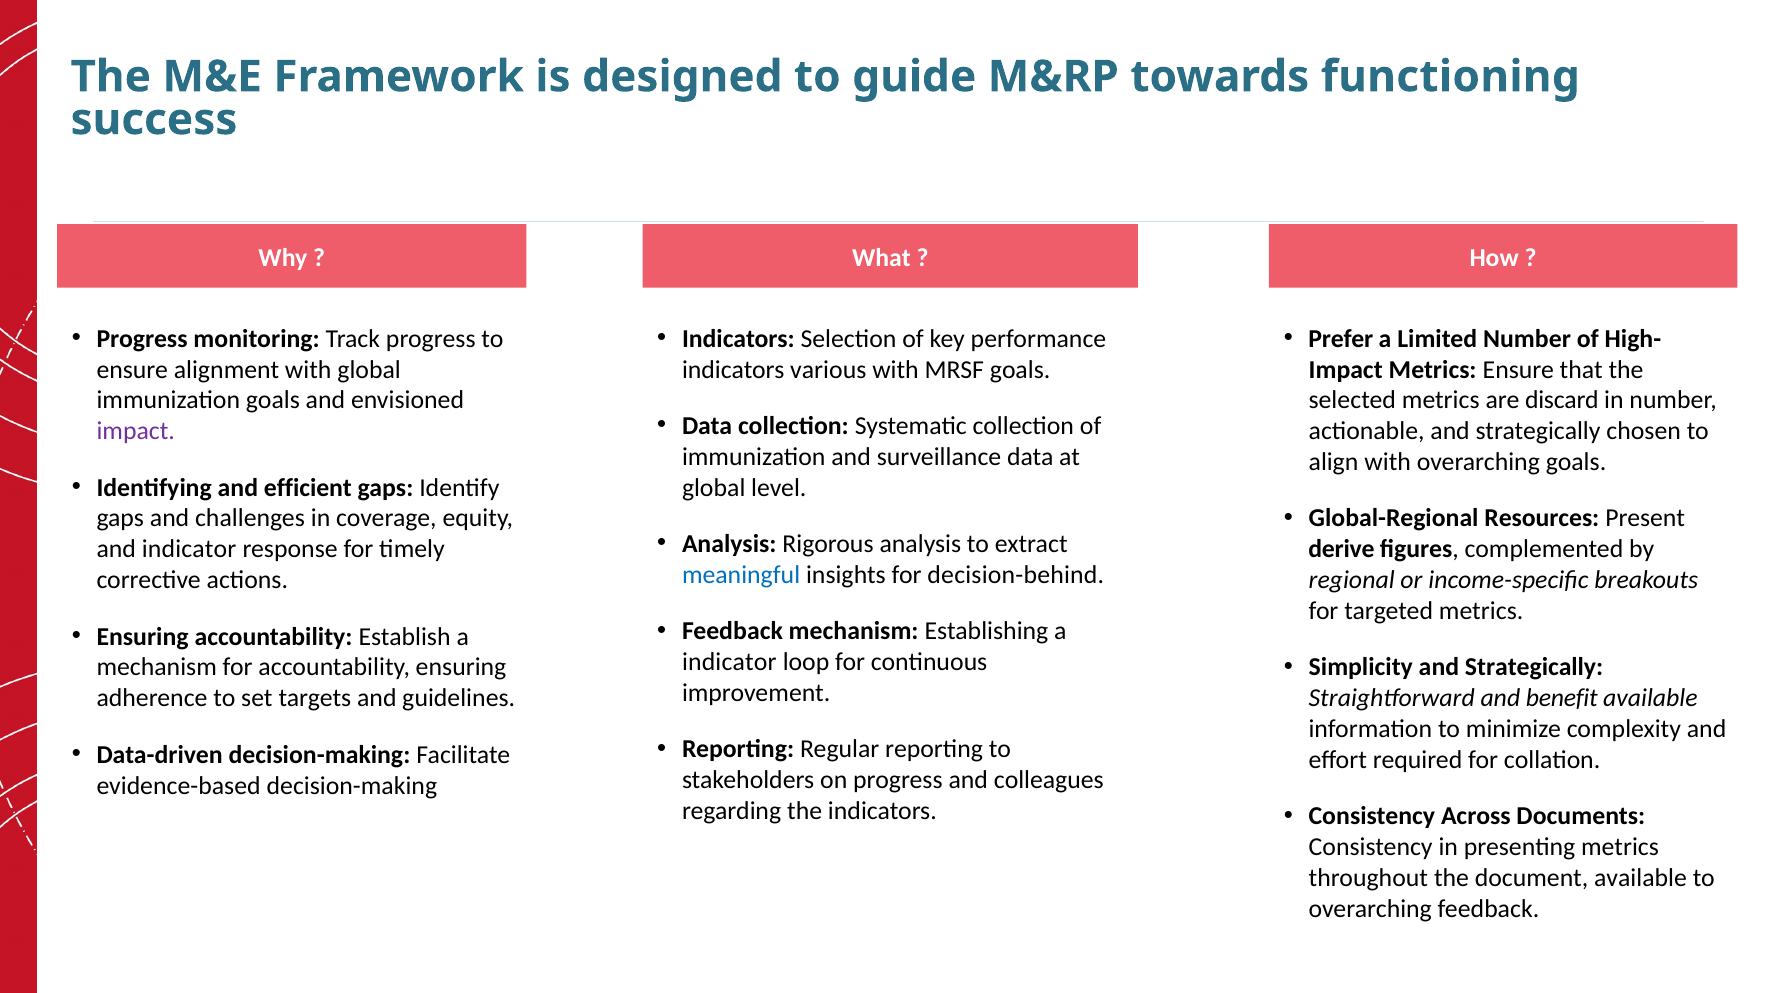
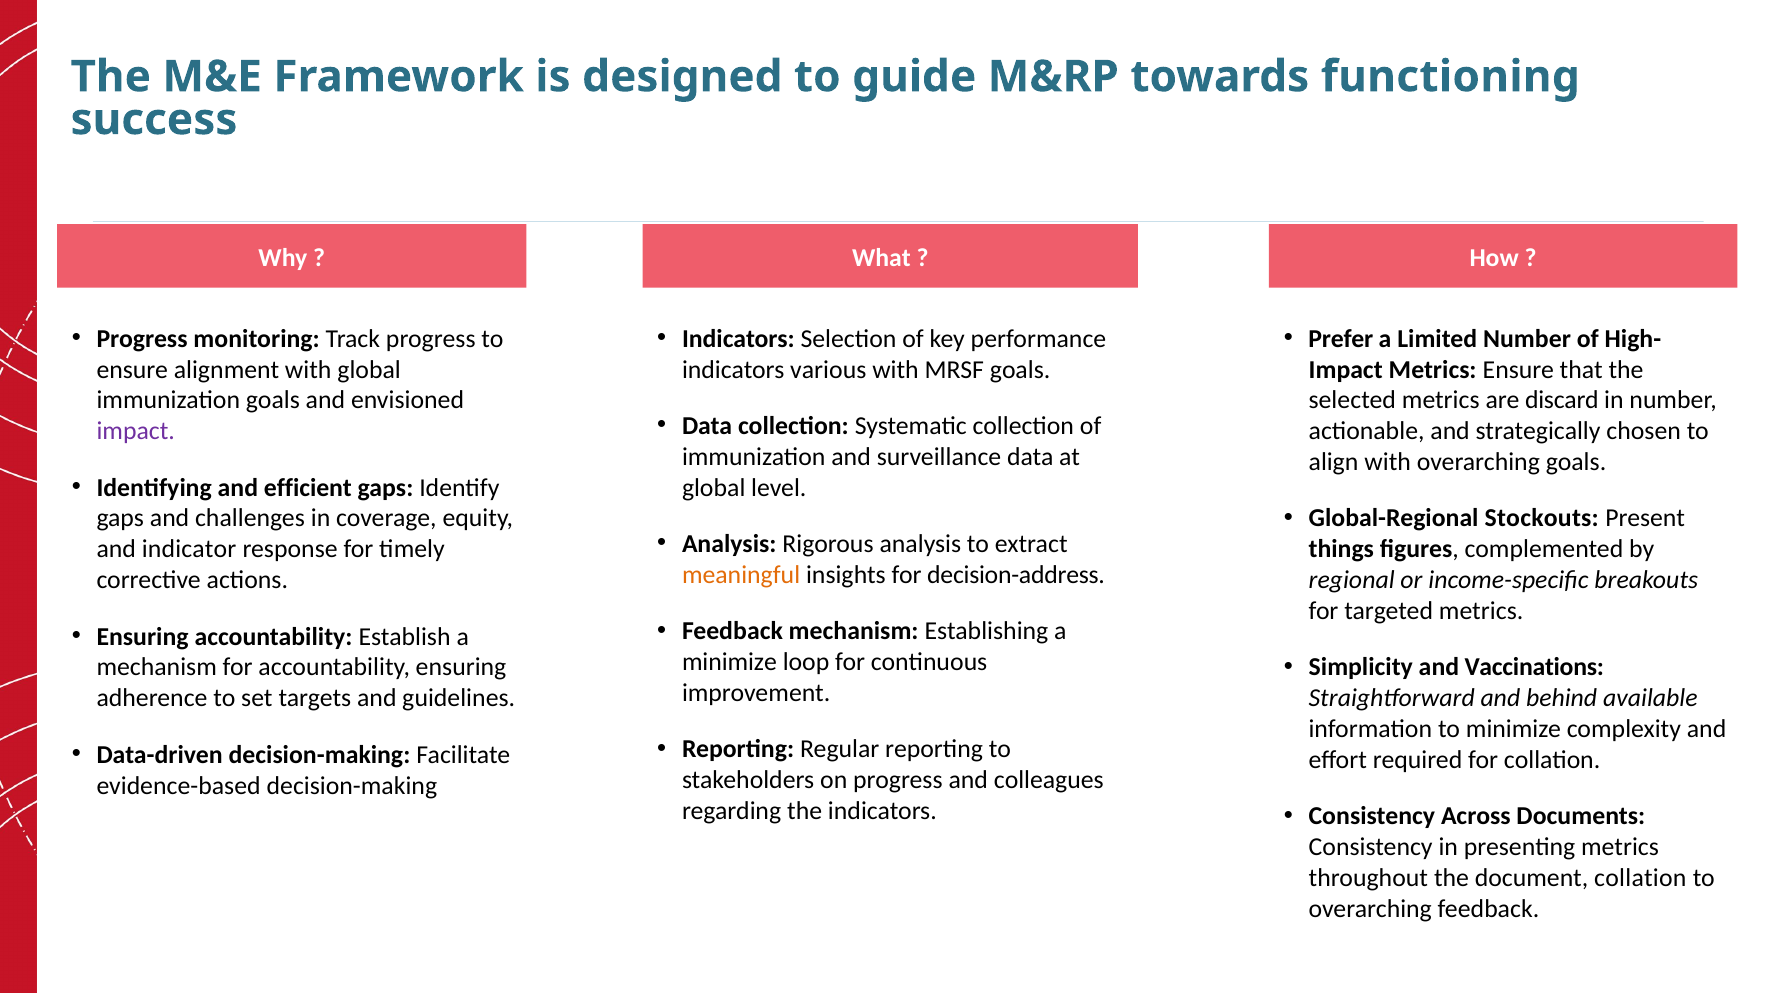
Resources: Resources -> Stockouts (1542, 519)
derive: derive -> things (1341, 550)
meaningful colour: blue -> orange (741, 575)
decision-behind: decision-behind -> decision-address (1016, 575)
indicator: indicator -> minimize (729, 662)
Simplicity and Strategically: Strategically -> Vaccinations (1534, 668)
benefit: benefit -> behind (1562, 699)
document available: available -> collation (1640, 879)
